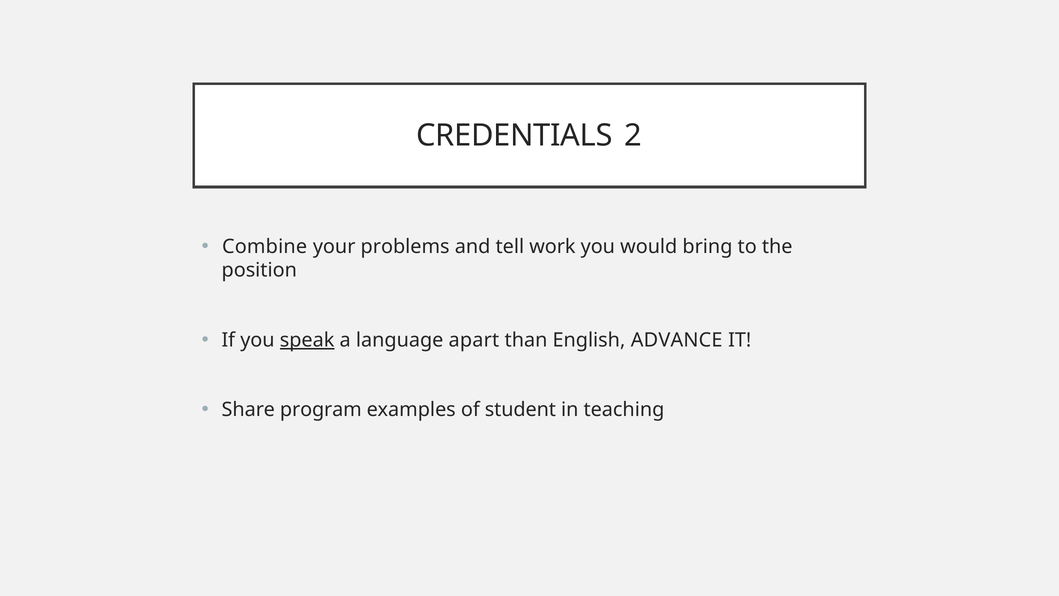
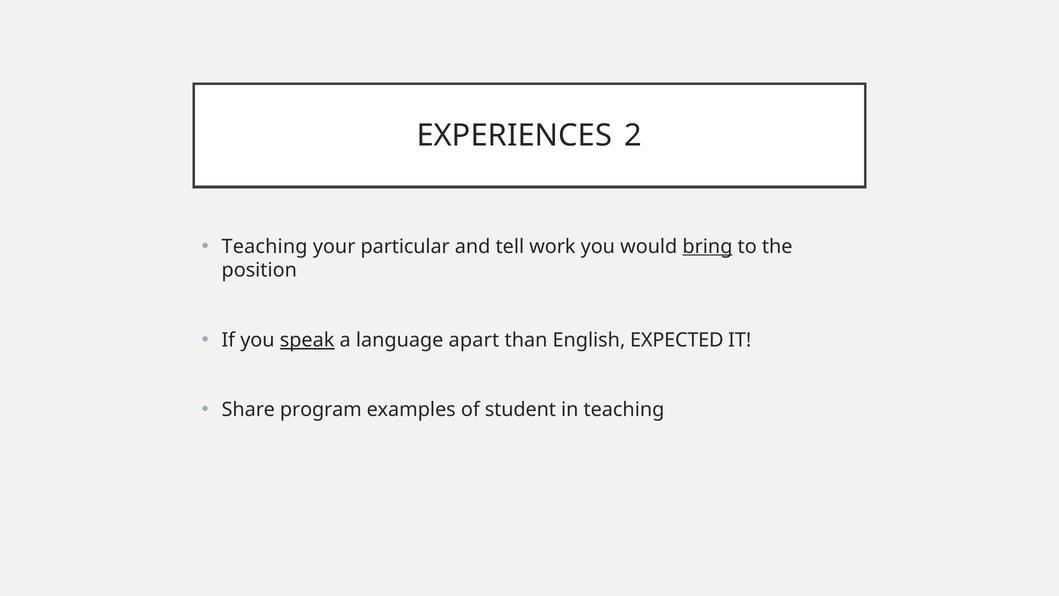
CREDENTIALS: CREDENTIALS -> EXPERIENCES (514, 135)
Combine: Combine -> Teaching (265, 246)
problems: problems -> particular (405, 246)
bring underline: none -> present (707, 246)
ADVANCE: ADVANCE -> EXPECTED (677, 340)
